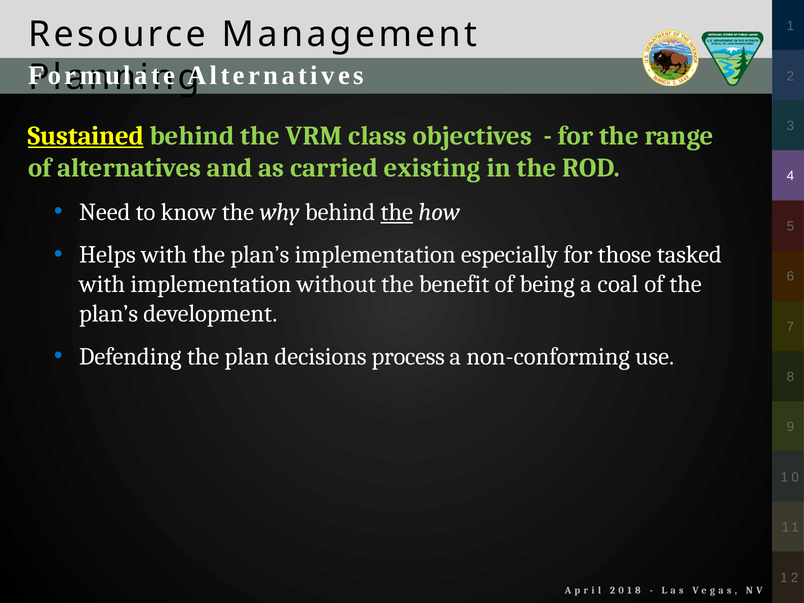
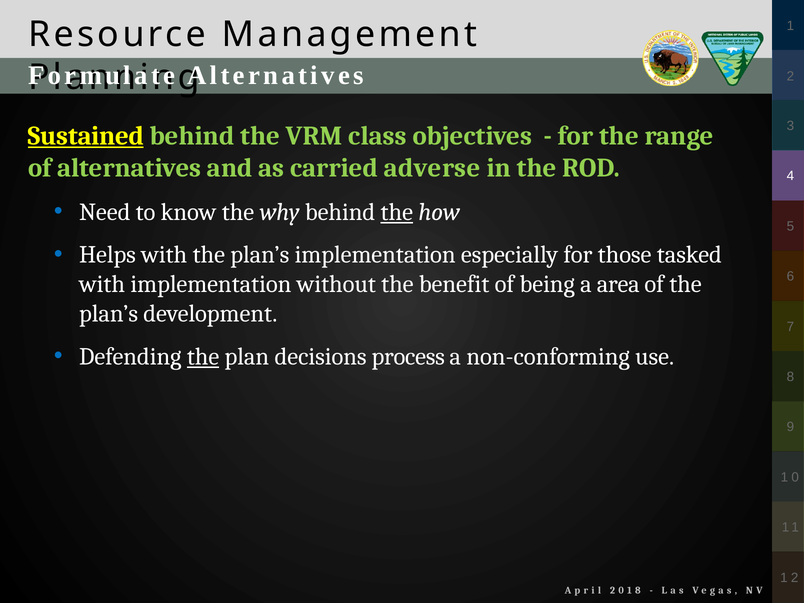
existing: existing -> adverse (432, 168)
coal: coal -> area (618, 284)
the underline: none -> present (203, 357)
